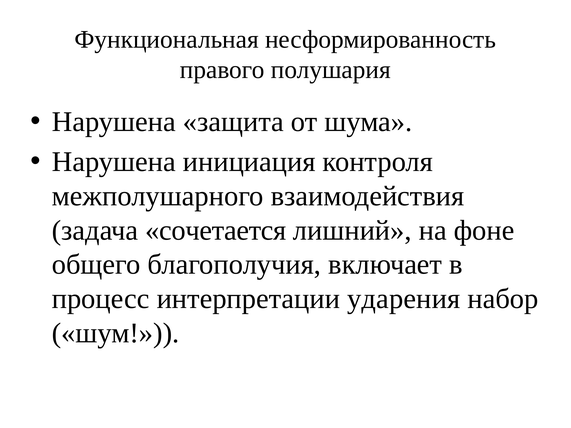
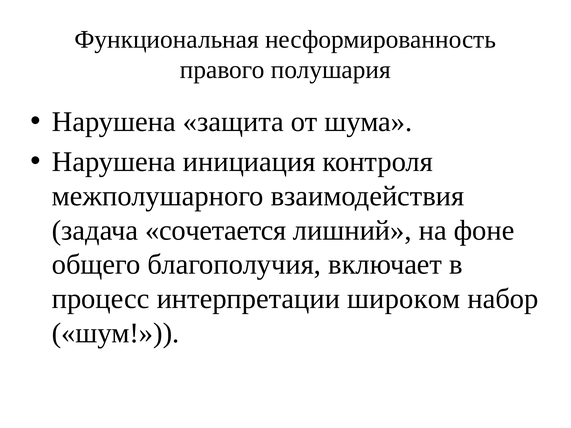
ударения: ударения -> широком (404, 299)
